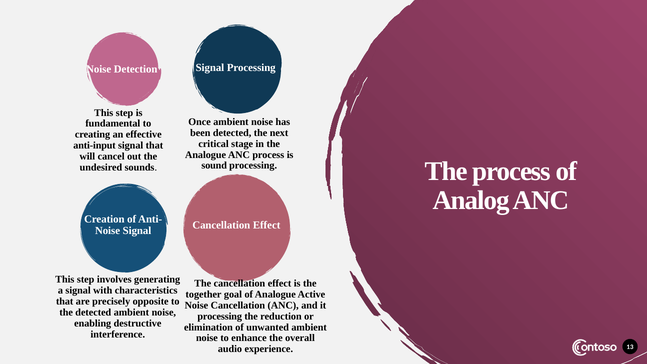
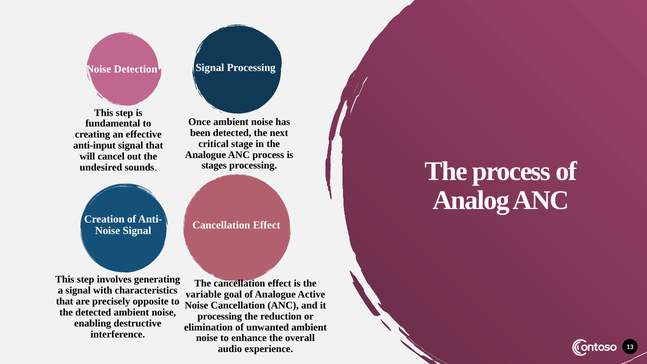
sound: sound -> stages (214, 166)
together: together -> variable (204, 294)
